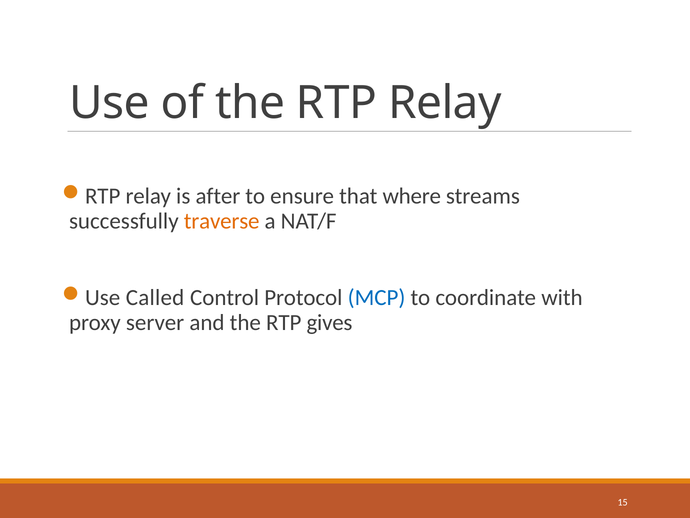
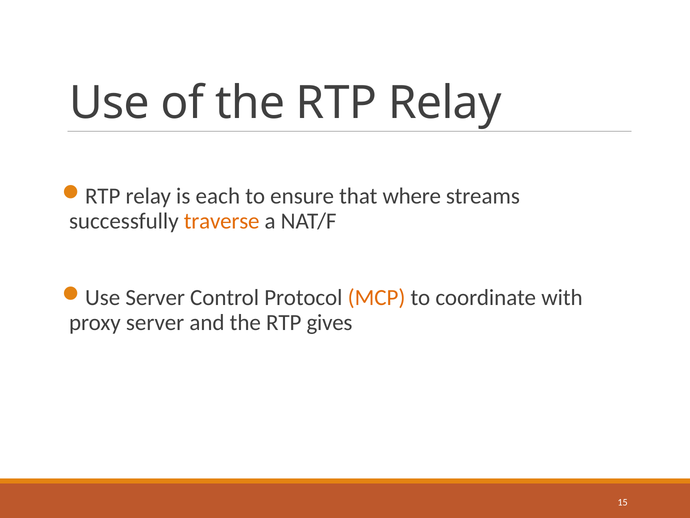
after: after -> each (218, 196)
Use Called: Called -> Server (155, 297)
MCP colour: blue -> orange (377, 297)
